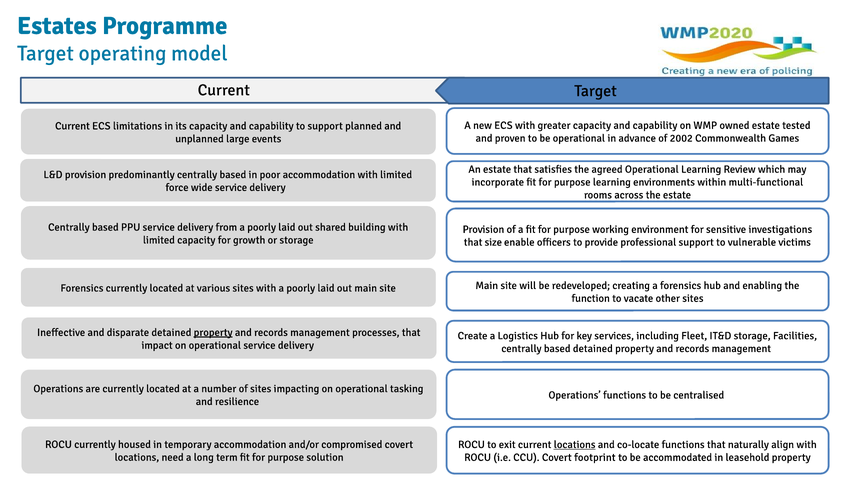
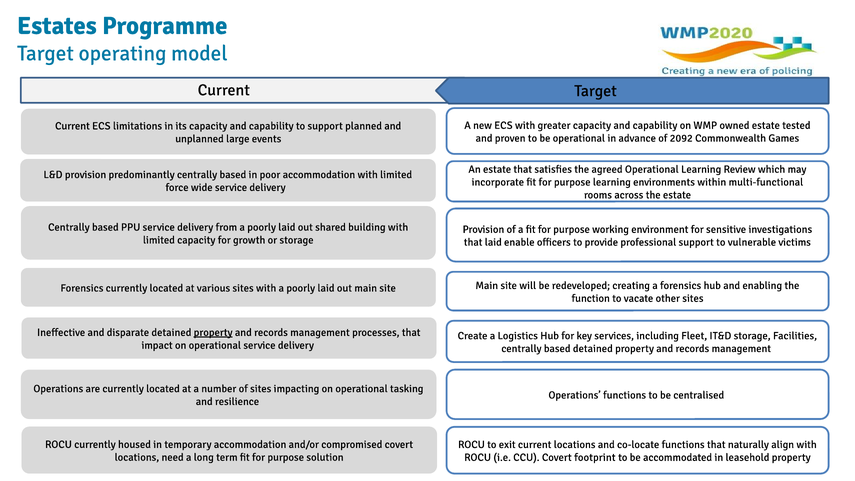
2002: 2002 -> 2092 (681, 138)
that size: size -> laid (493, 242)
locations underline: present -> none (575, 444)
